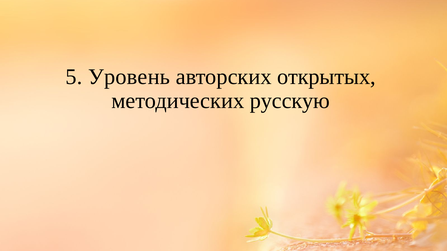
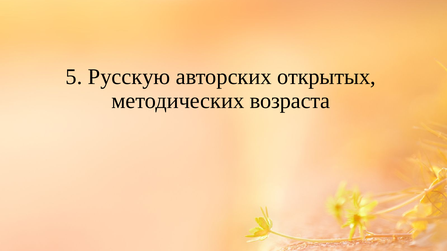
Уровень: Уровень -> Русскую (129, 77)
русскую: русскую -> возраста (290, 101)
